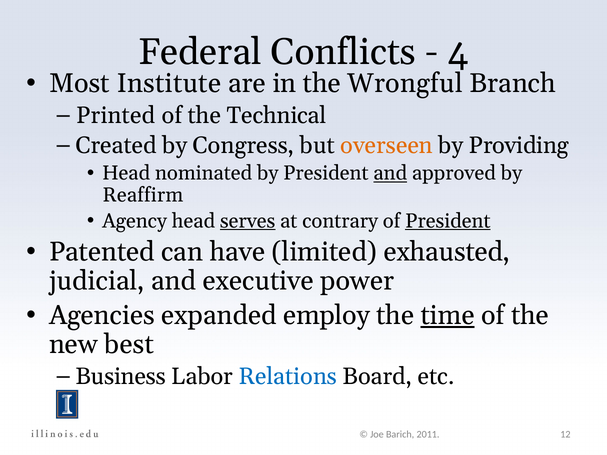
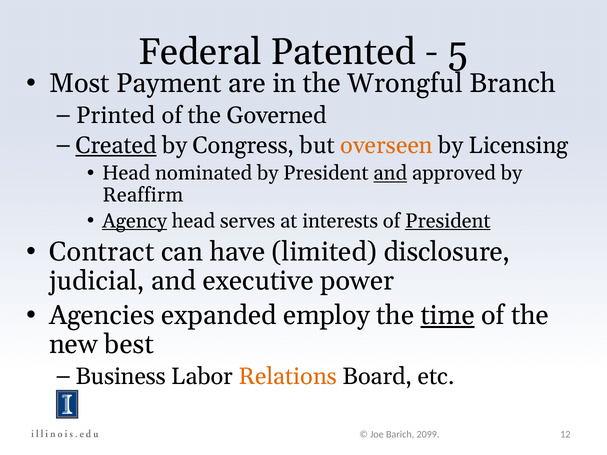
Conflicts: Conflicts -> Patented (343, 52)
4: 4 -> 5 (458, 52)
Institute: Institute -> Payment (169, 83)
Technical: Technical -> Governed (277, 115)
Created underline: none -> present (116, 146)
Providing: Providing -> Licensing (519, 146)
Agency underline: none -> present (135, 221)
serves underline: present -> none (248, 221)
contrary: contrary -> interests (340, 221)
Patented: Patented -> Contract (102, 252)
exhausted: exhausted -> disclosure (447, 252)
Relations colour: blue -> orange (288, 377)
2011: 2011 -> 2099 (428, 435)
